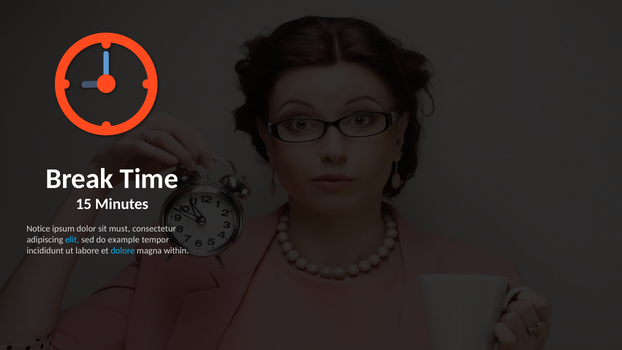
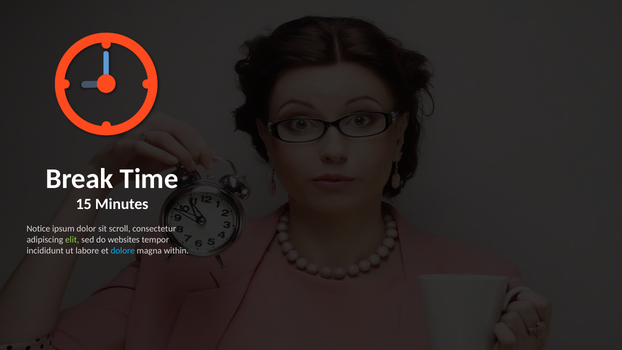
must: must -> scroll (120, 229)
elit colour: light blue -> light green (72, 240)
example: example -> websites (124, 240)
